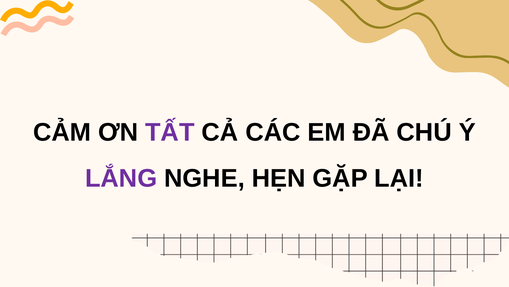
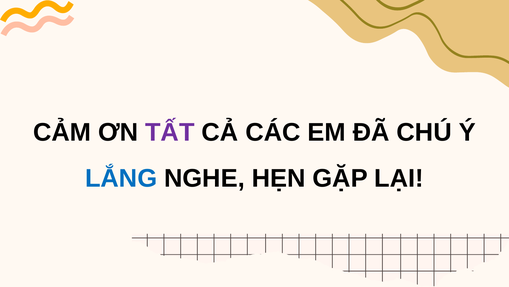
LẮNG colour: purple -> blue (121, 178)
